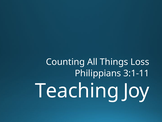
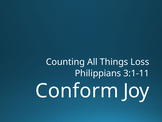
Teaching: Teaching -> Conform (77, 90)
